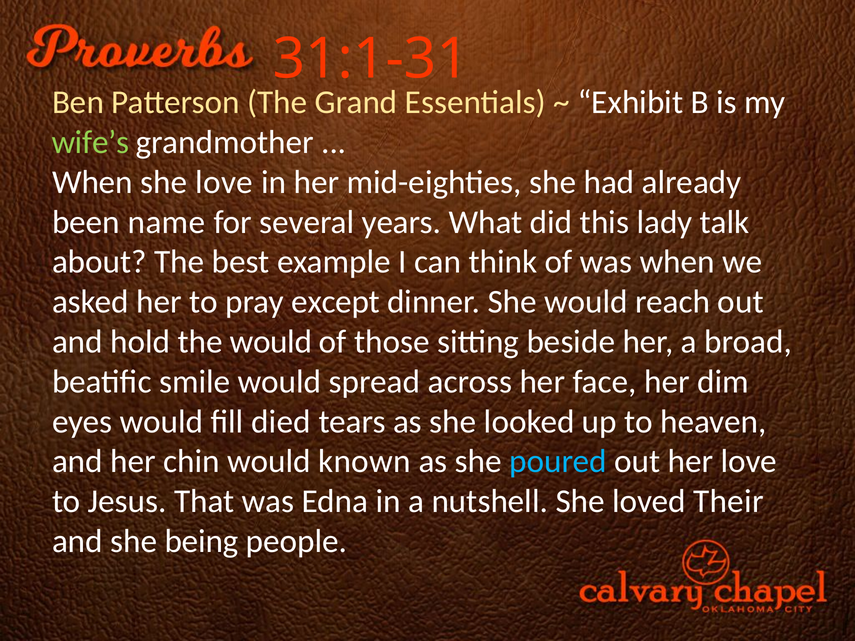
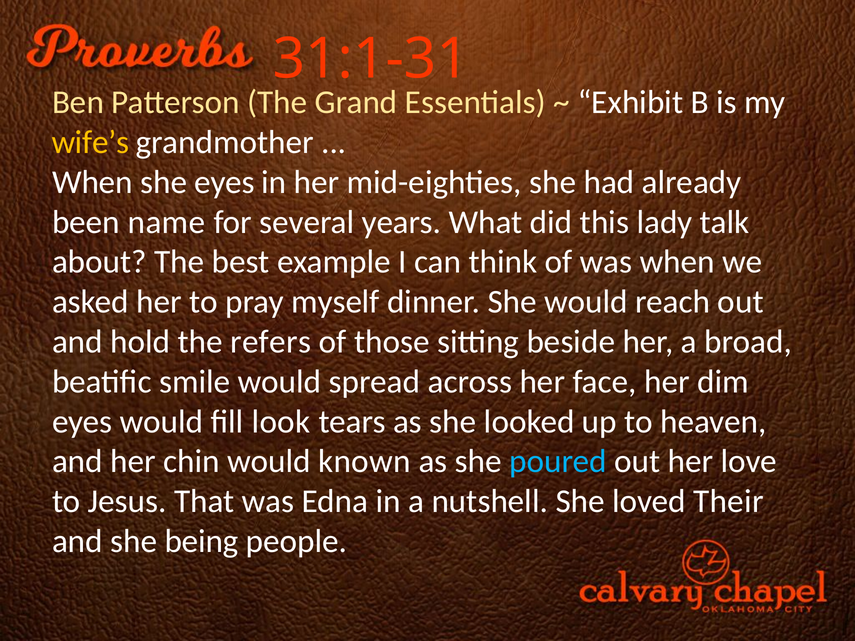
wife’s colour: light green -> yellow (90, 142)
she love: love -> eyes (224, 182)
except: except -> myself (335, 302)
the would: would -> refers (271, 342)
died: died -> look (281, 422)
